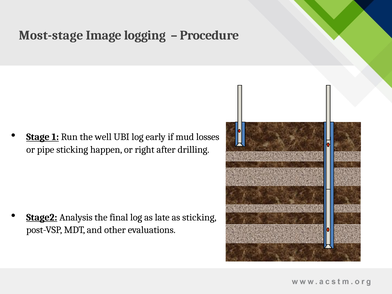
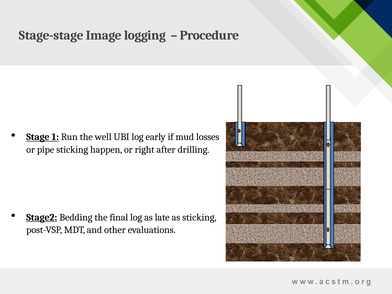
Most-stage: Most-stage -> Stage-stage (51, 35)
Analysis: Analysis -> Bedding (76, 217)
